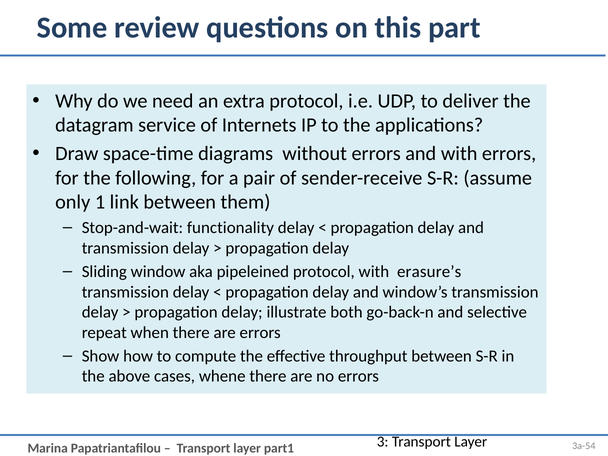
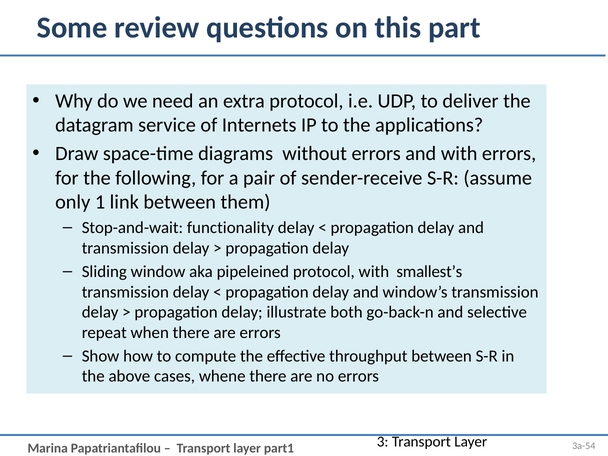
erasure’s: erasure’s -> smallest’s (429, 272)
